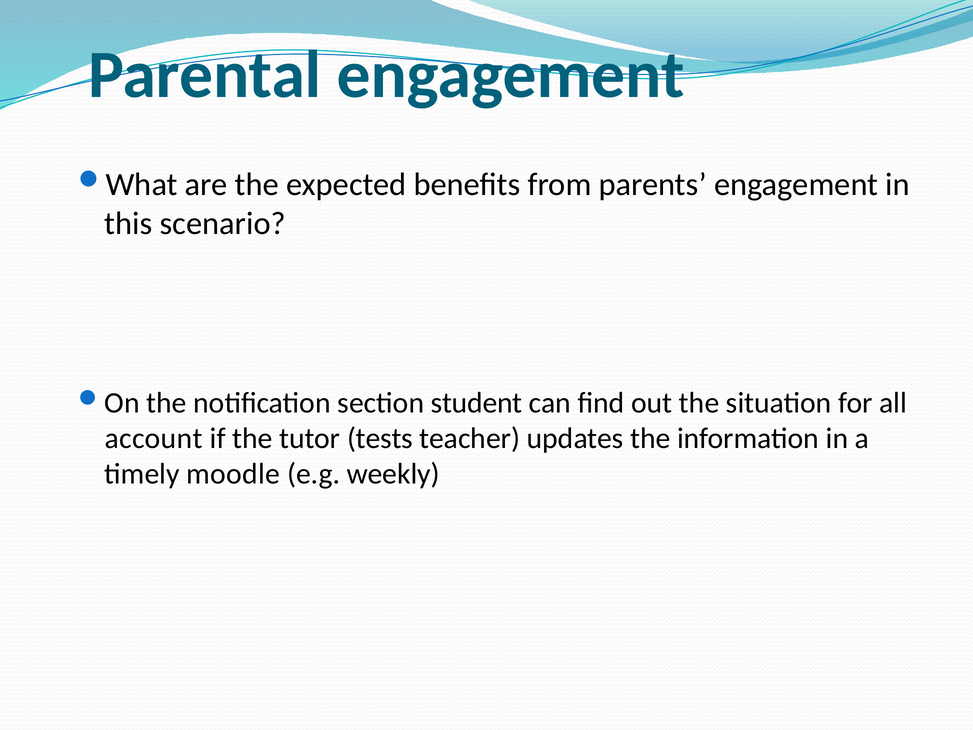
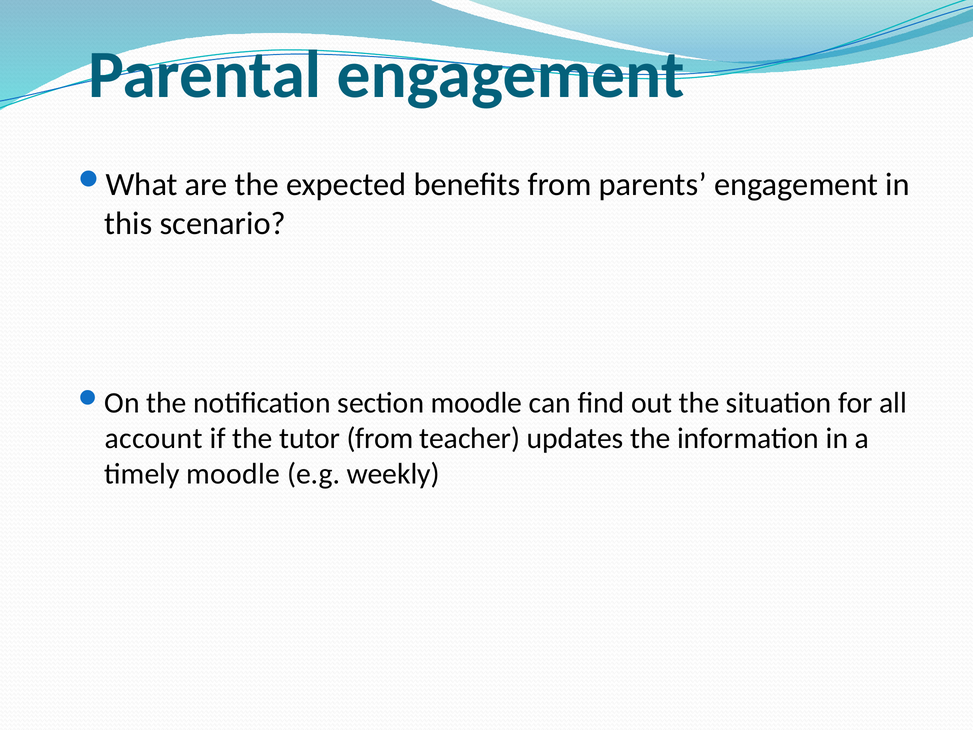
section student: student -> moodle (476, 403)
tutor tests: tests -> from (380, 438)
